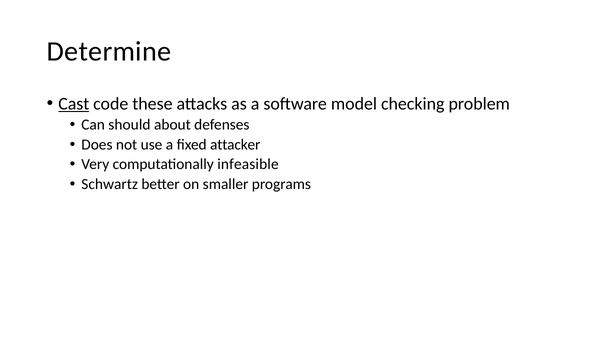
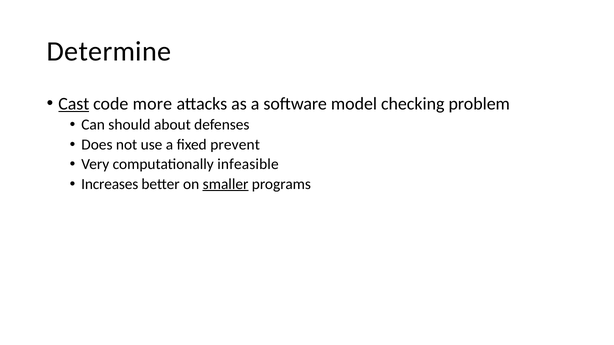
these: these -> more (152, 104)
attacker: attacker -> prevent (235, 145)
Schwartz: Schwartz -> Increases (110, 184)
smaller underline: none -> present (226, 184)
